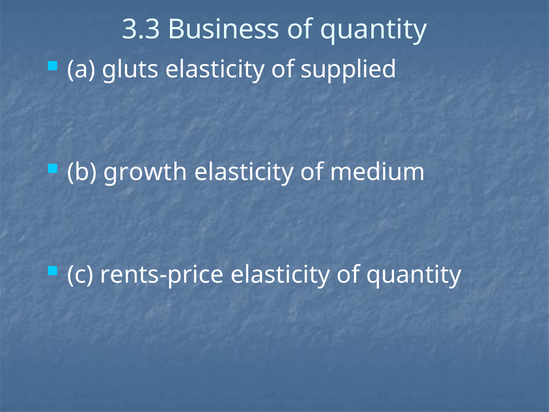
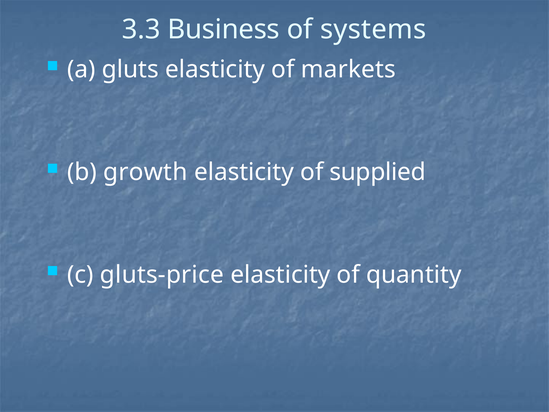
quantity: quantity -> systems (373, 29)
supplied: supplied -> markets (348, 69)
medium: medium -> supplied (378, 172)
rents-price: rents-price -> gluts-price (162, 274)
